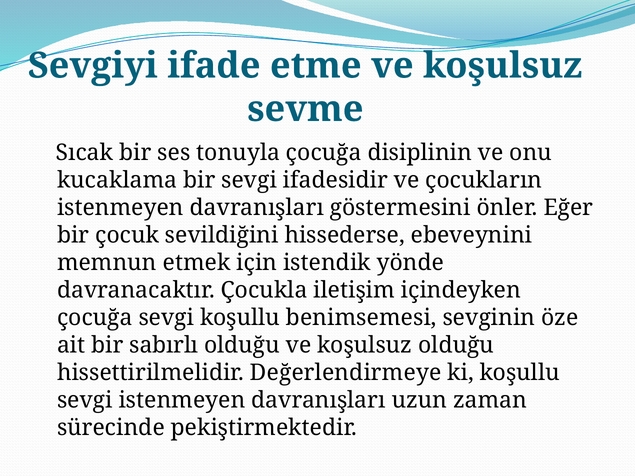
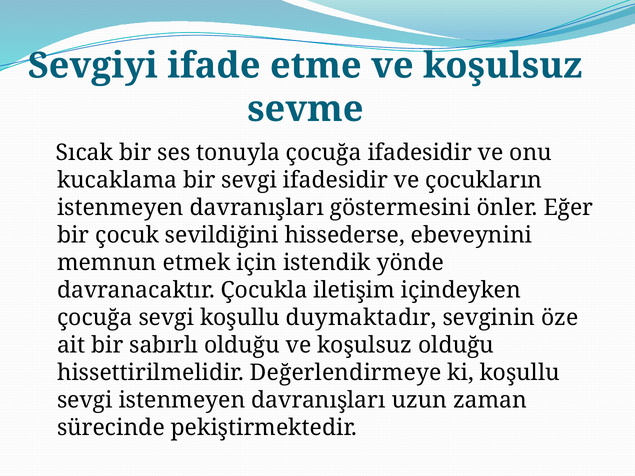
çocuğa disiplinin: disiplinin -> ifadesidir (420, 153)
benimsemesi: benimsemesi -> duymaktadır (361, 318)
